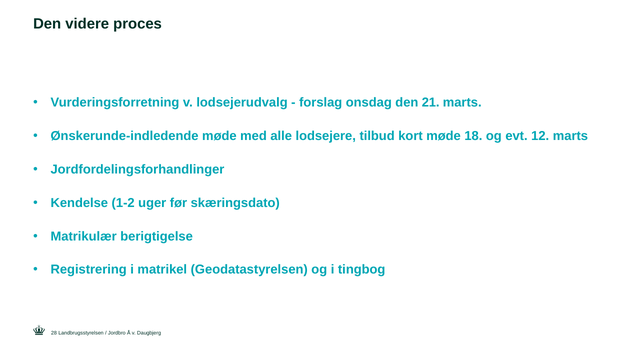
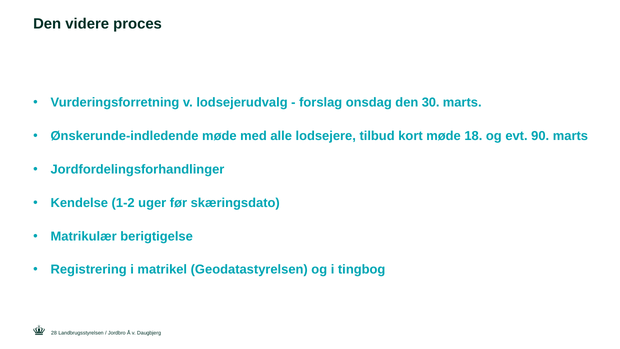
21: 21 -> 30 (431, 103)
12: 12 -> 90 (540, 136)
